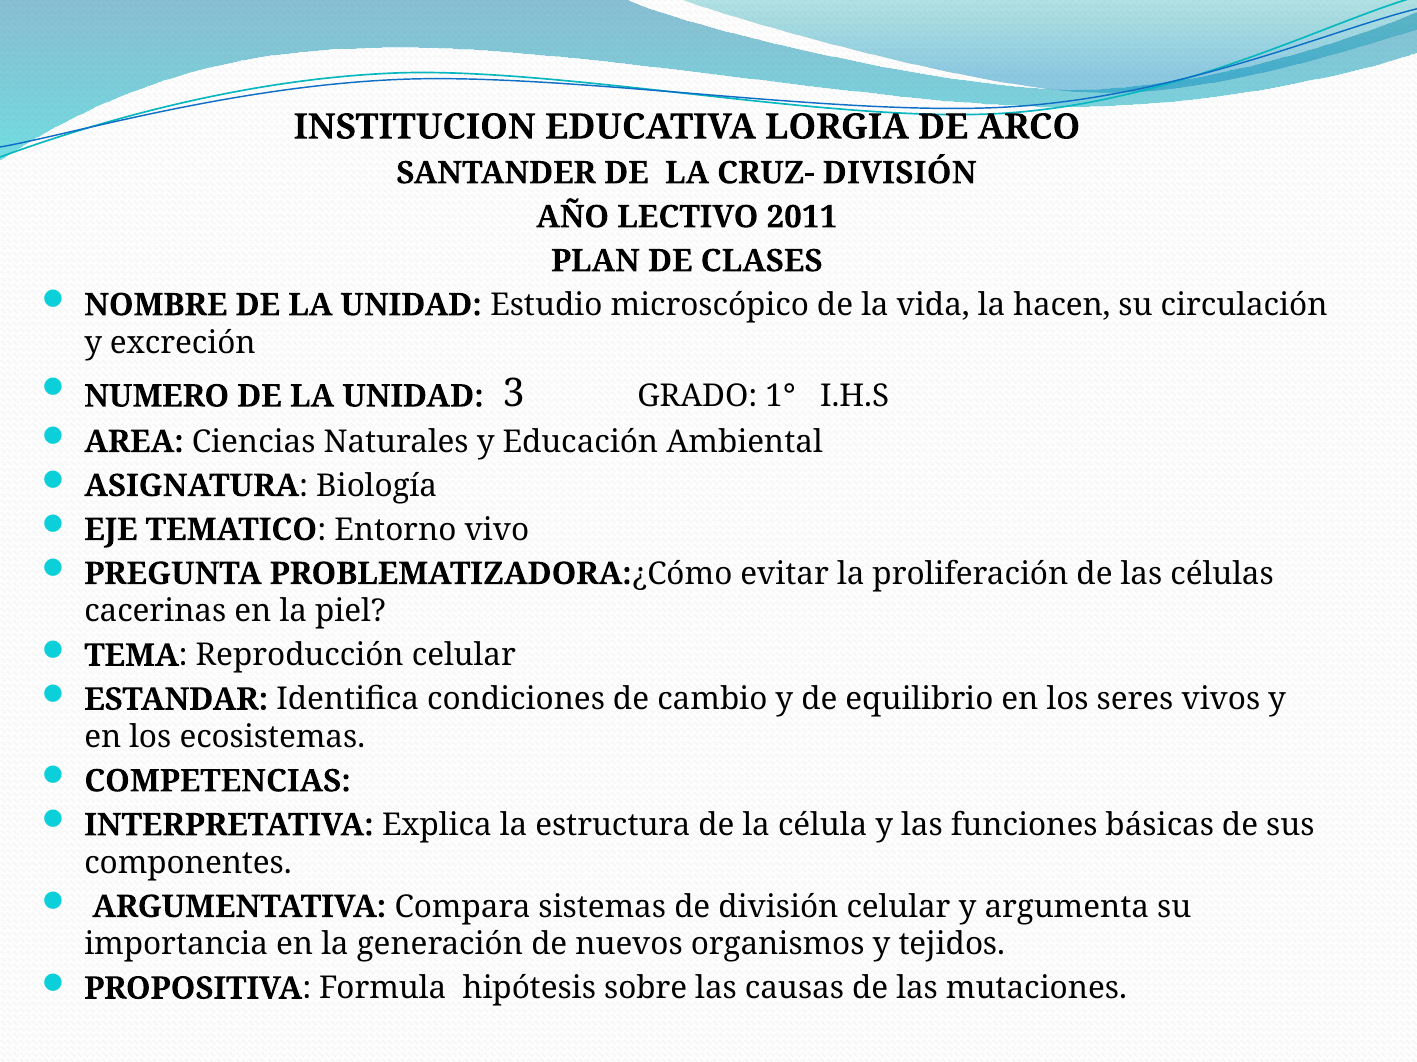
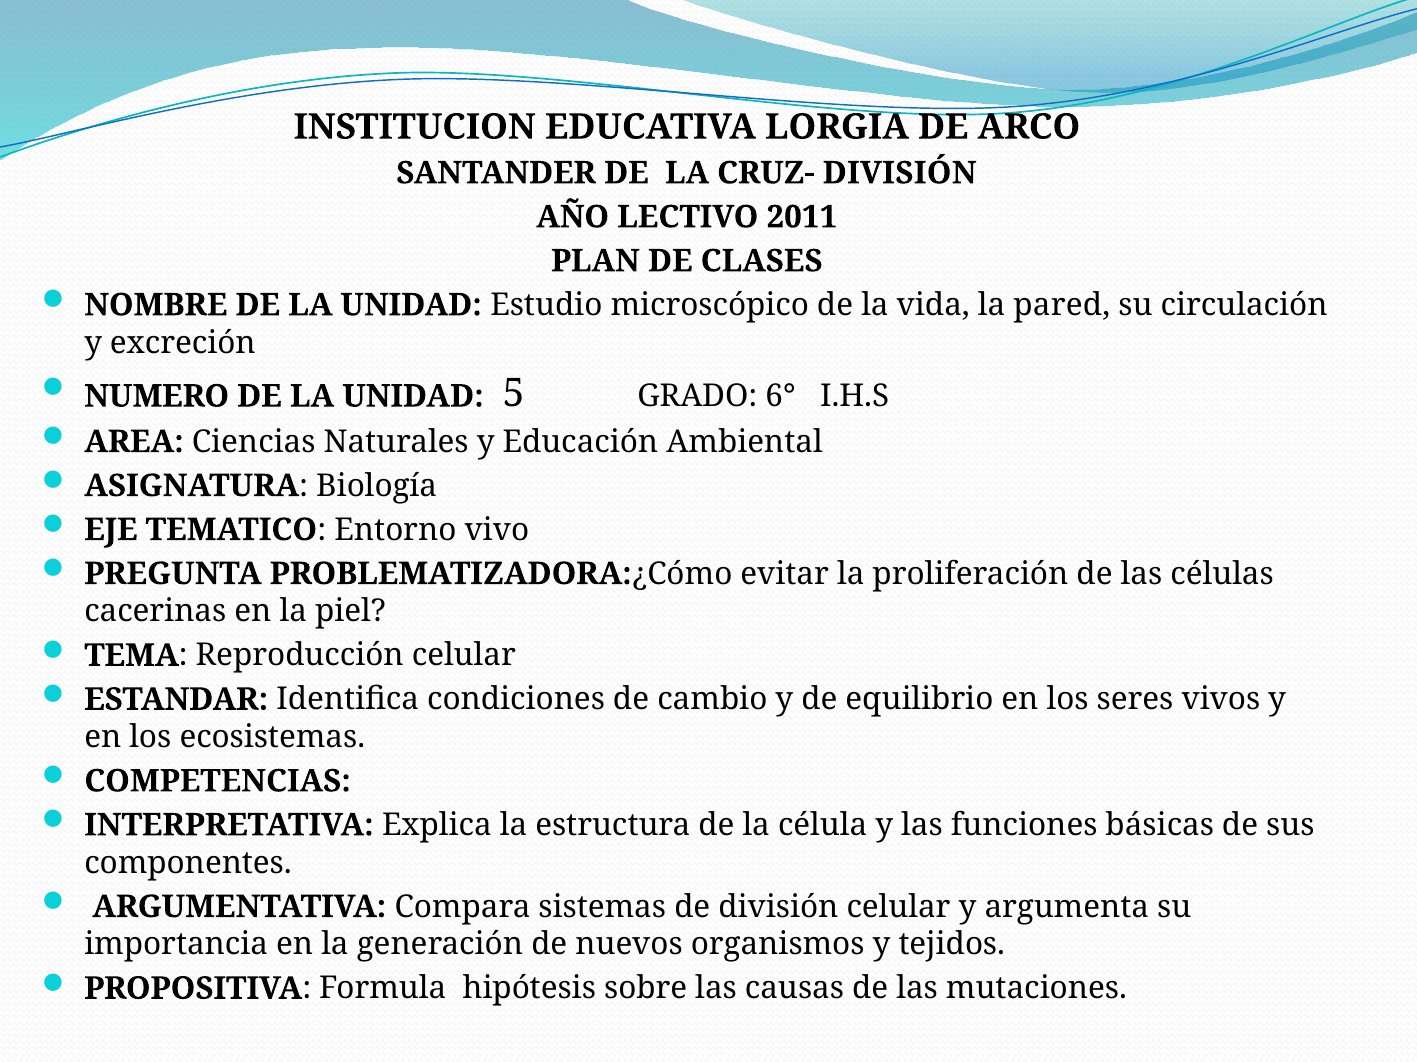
hacen: hacen -> pared (1062, 305)
3: 3 -> 5 (514, 394)
1°: 1° -> 6° (781, 397)
